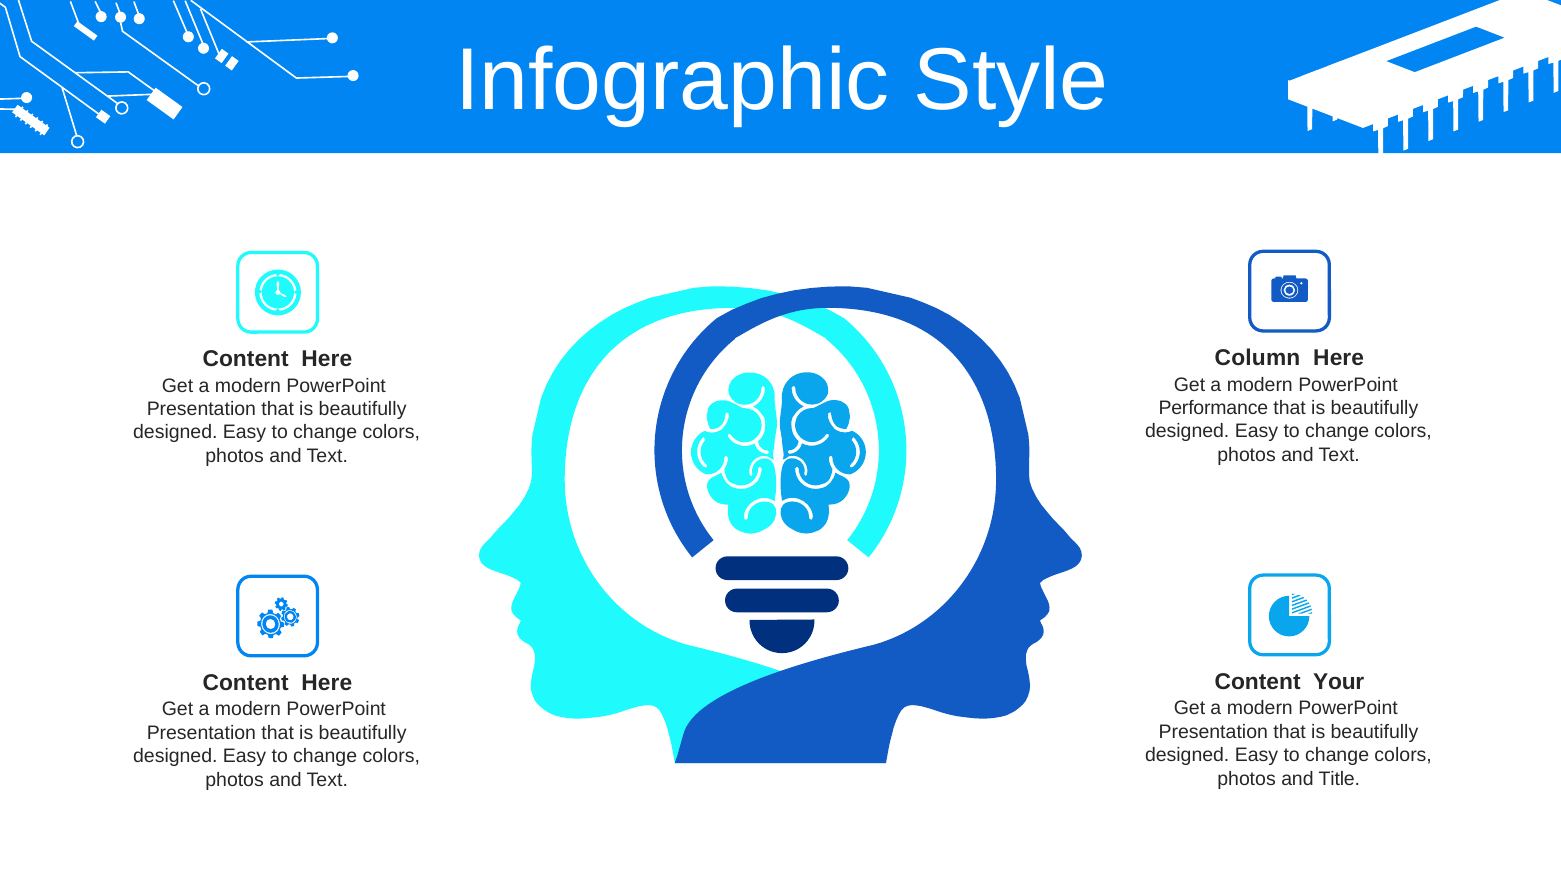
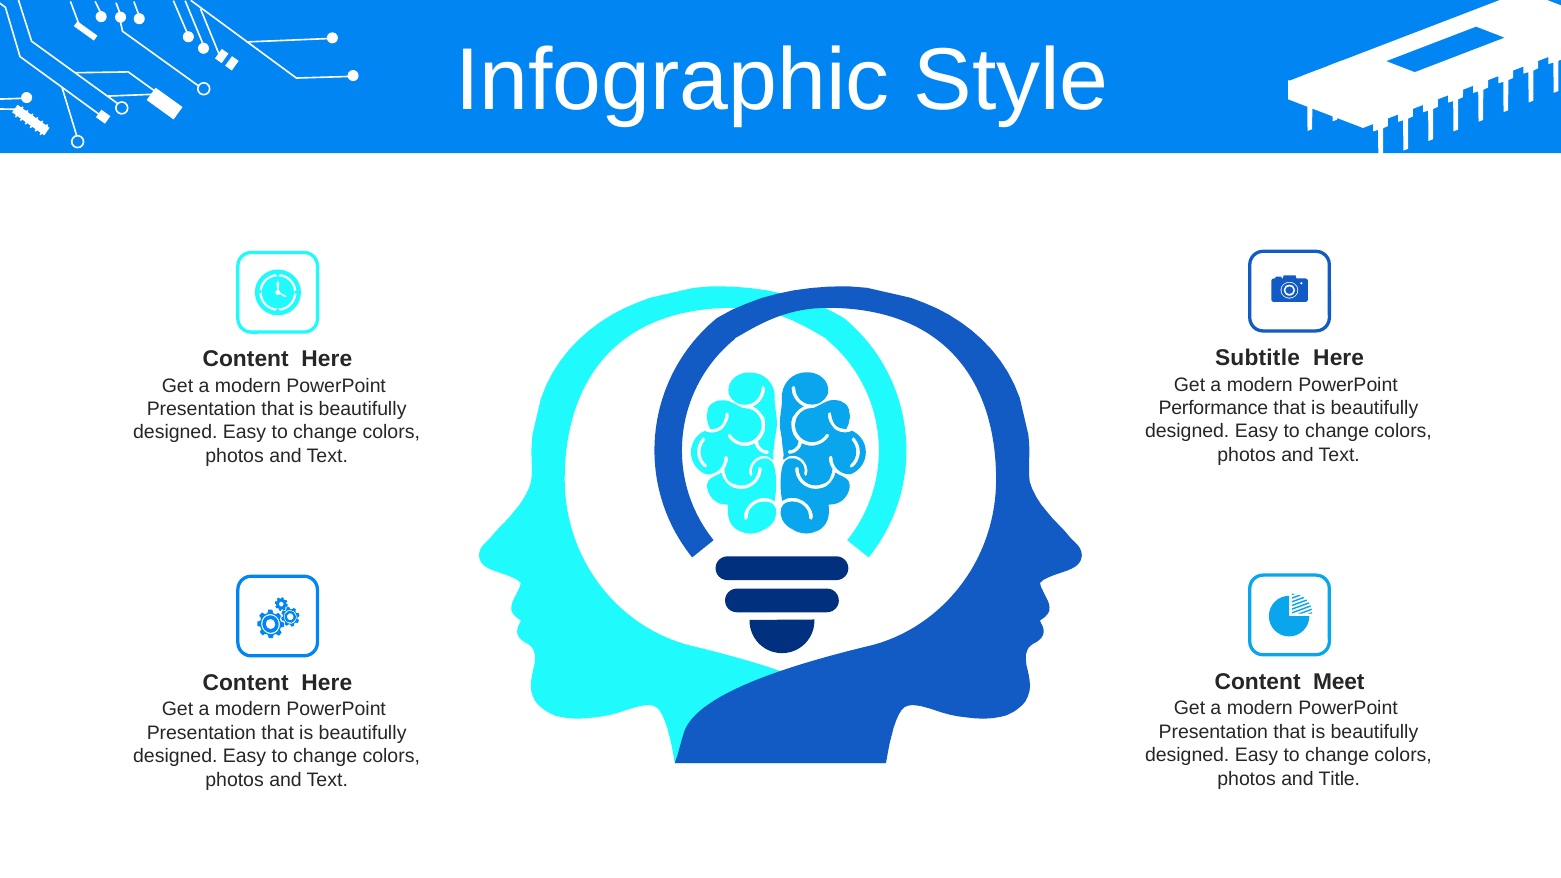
Column: Column -> Subtitle (1257, 358)
Your: Your -> Meet (1339, 682)
